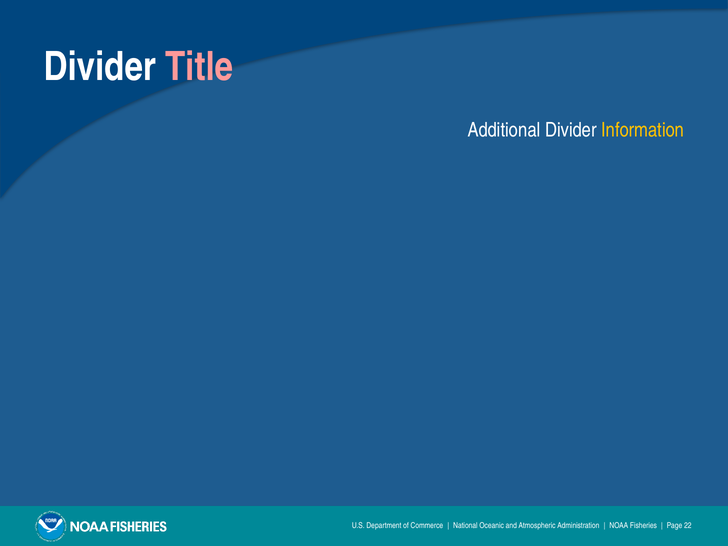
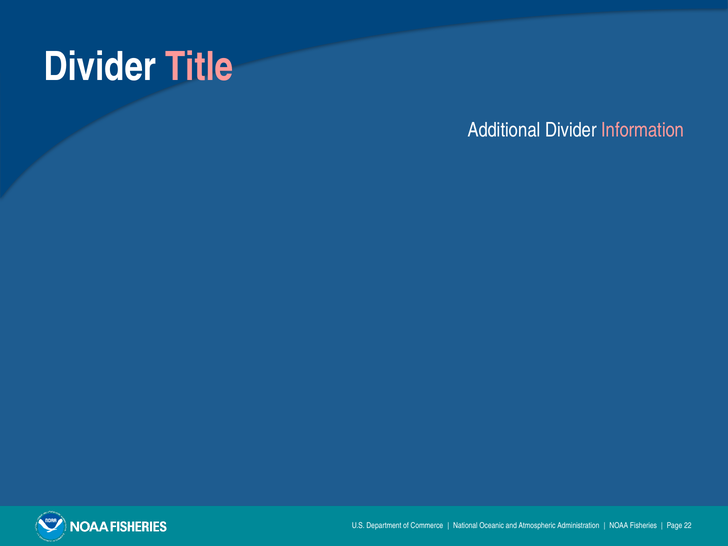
Information colour: yellow -> pink (643, 130)
